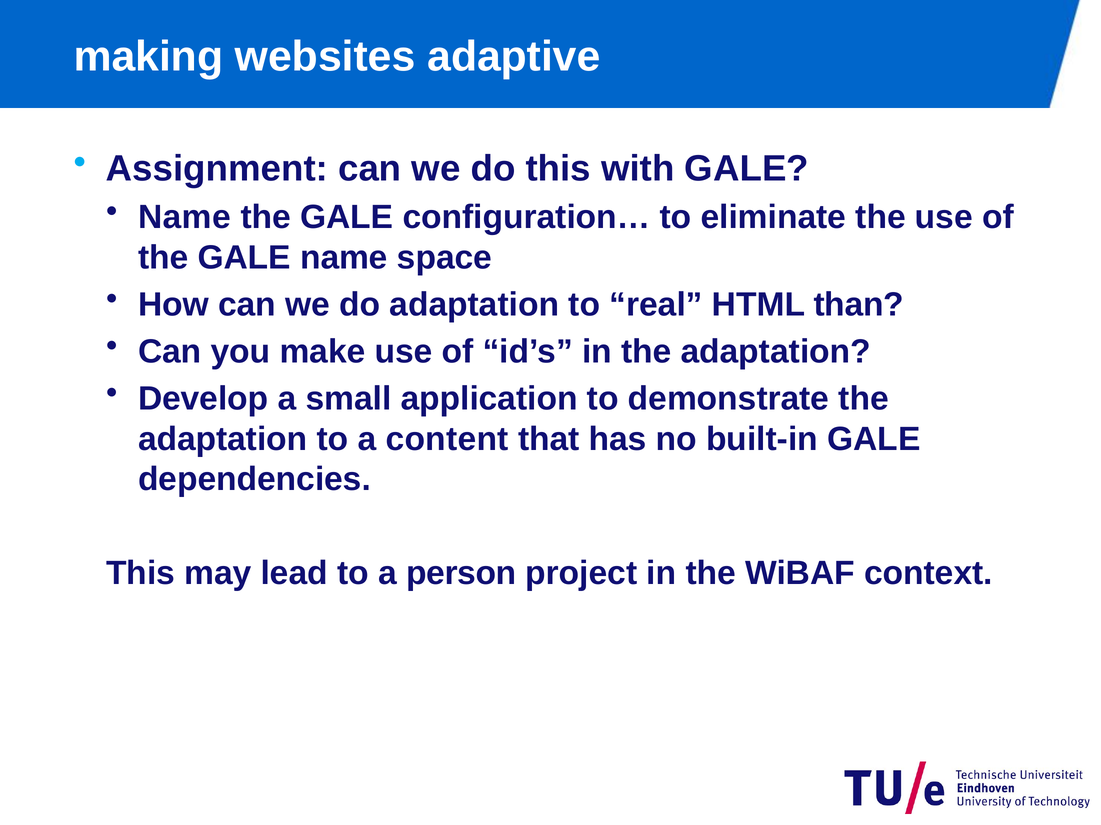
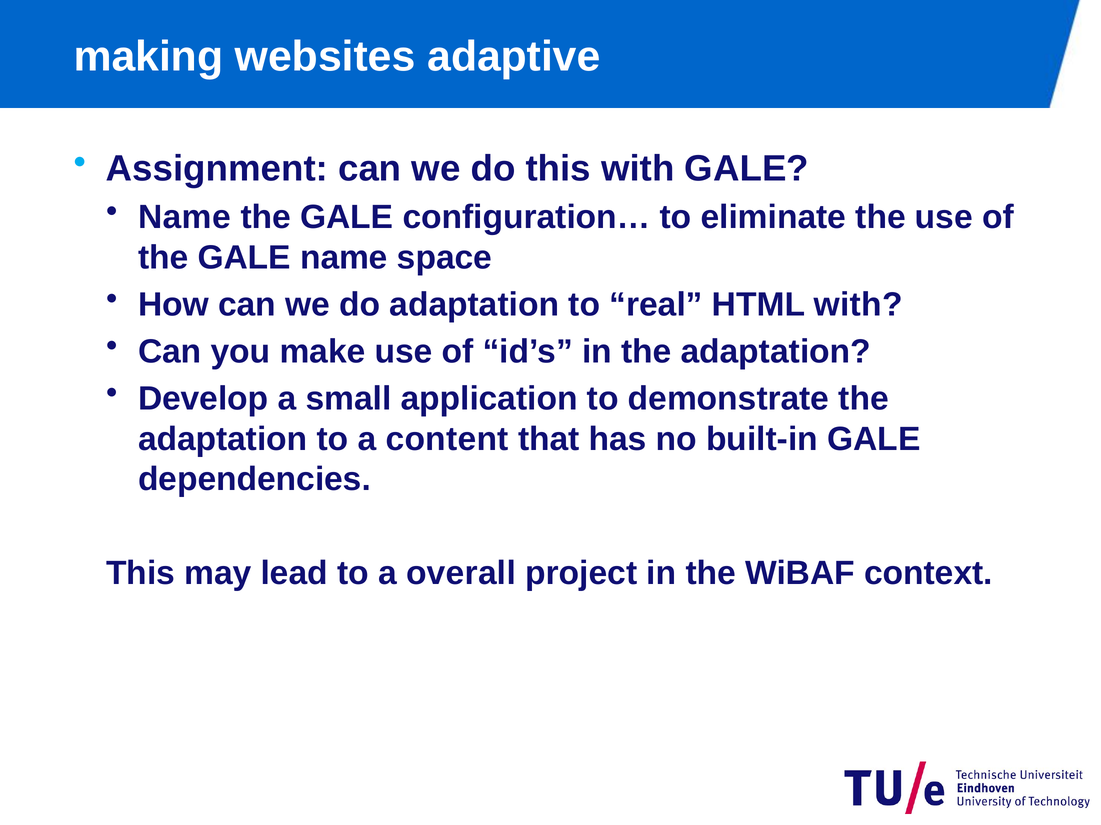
HTML than: than -> with (858, 305)
person: person -> overall (461, 574)
